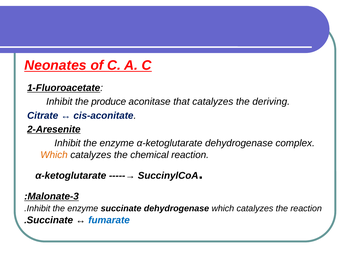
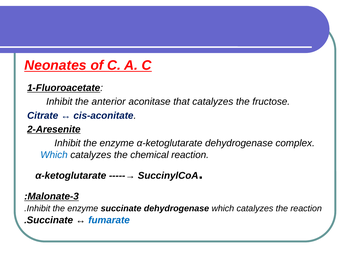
produce: produce -> anterior (109, 102)
deriving: deriving -> fructose (271, 102)
Which colour: orange -> blue (54, 155)
